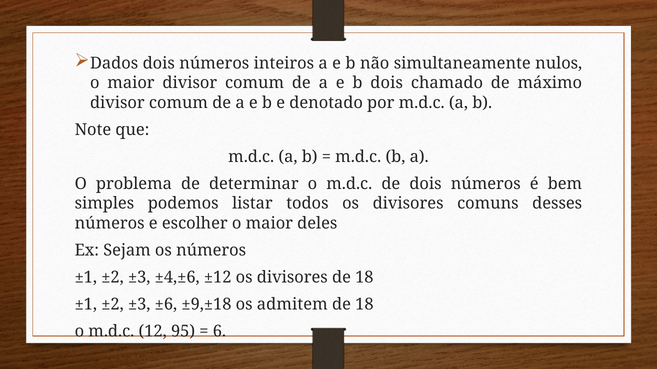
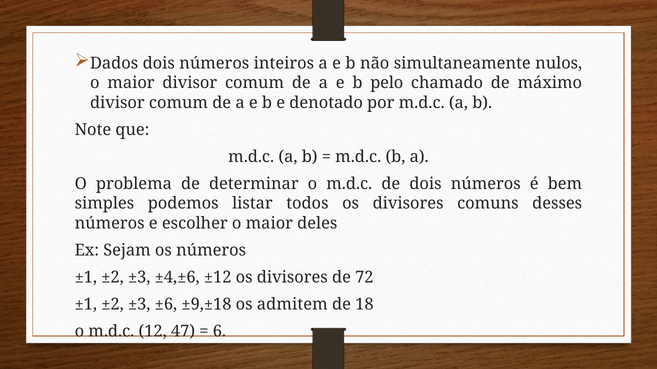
b dois: dois -> pelo (387, 83)
divisores de 18: 18 -> 72 (364, 278)
95: 95 -> 47 (183, 332)
